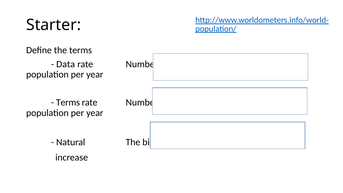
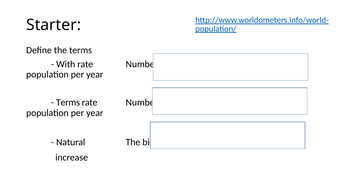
Data: Data -> With (66, 64)
